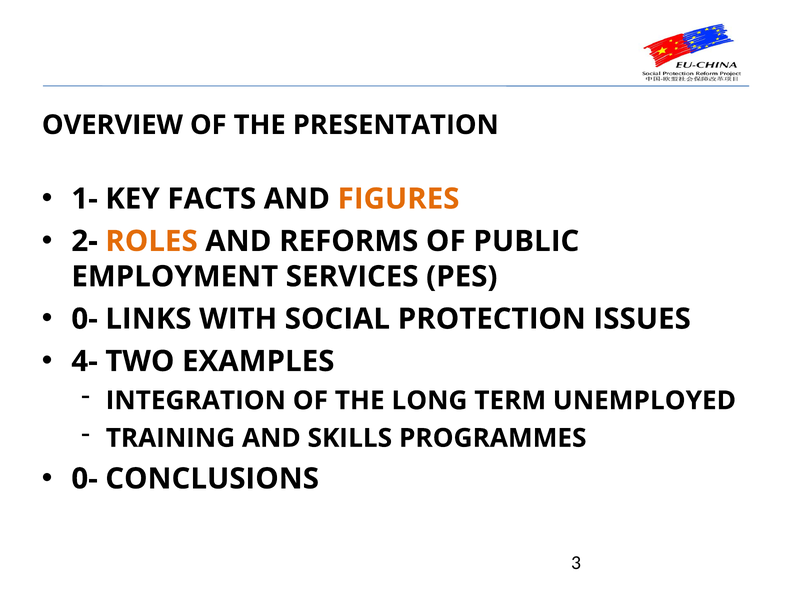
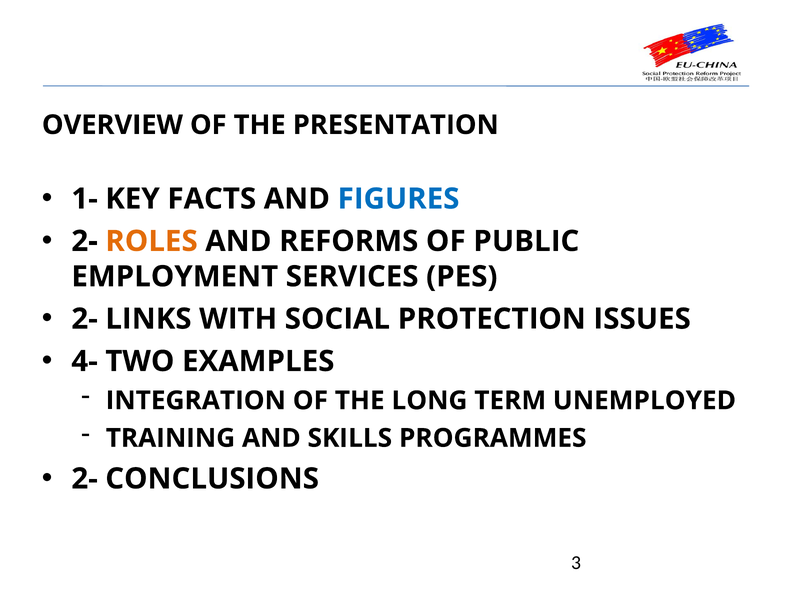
FIGURES colour: orange -> blue (399, 199)
0-: 0- -> 2- (85, 319)
0-: 0- -> 2- (85, 479)
